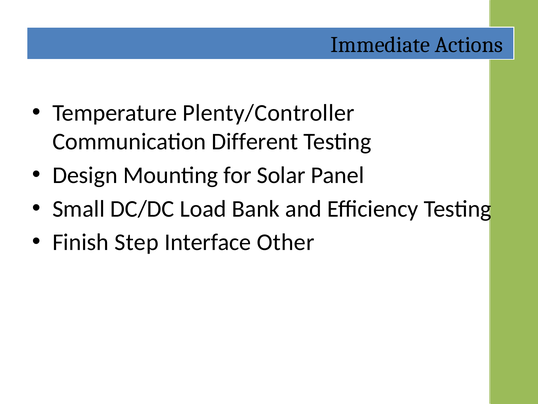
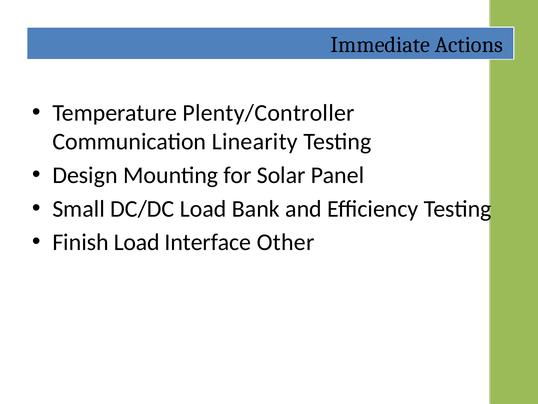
Different: Different -> Linearity (255, 142)
Finish Step: Step -> Load (137, 242)
